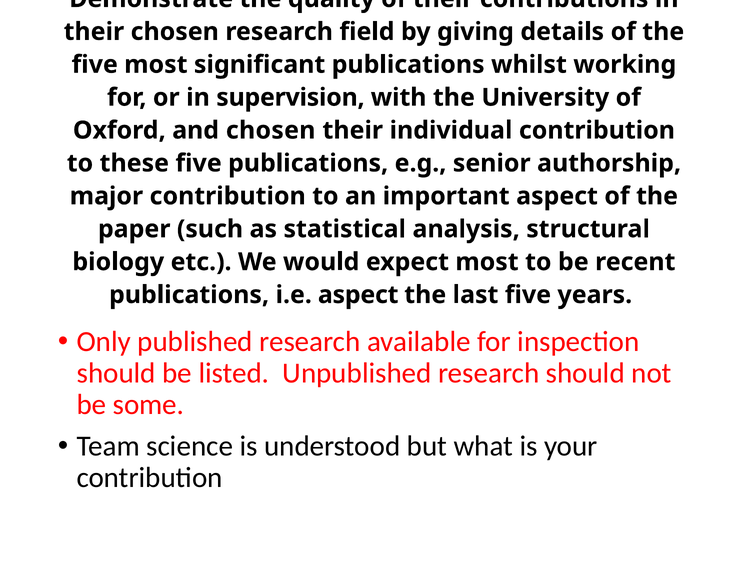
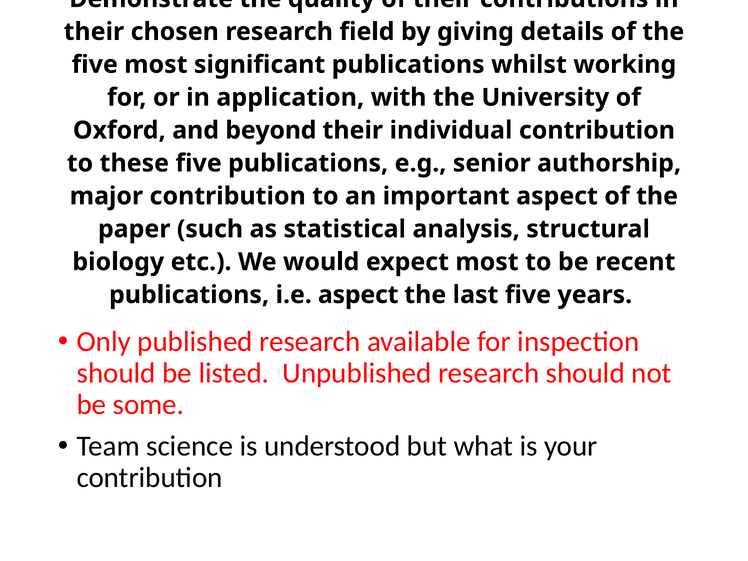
supervision: supervision -> application (290, 97)
and chosen: chosen -> beyond (271, 130)
